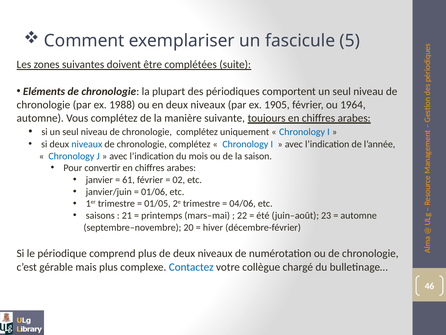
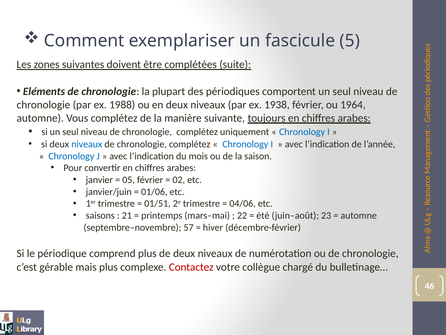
1905: 1905 -> 1938 (277, 105)
61: 61 -> 05 (129, 180)
01/05: 01/05 -> 01/51 (157, 203)
20: 20 -> 57 (189, 227)
Contactez colour: blue -> red (191, 267)
